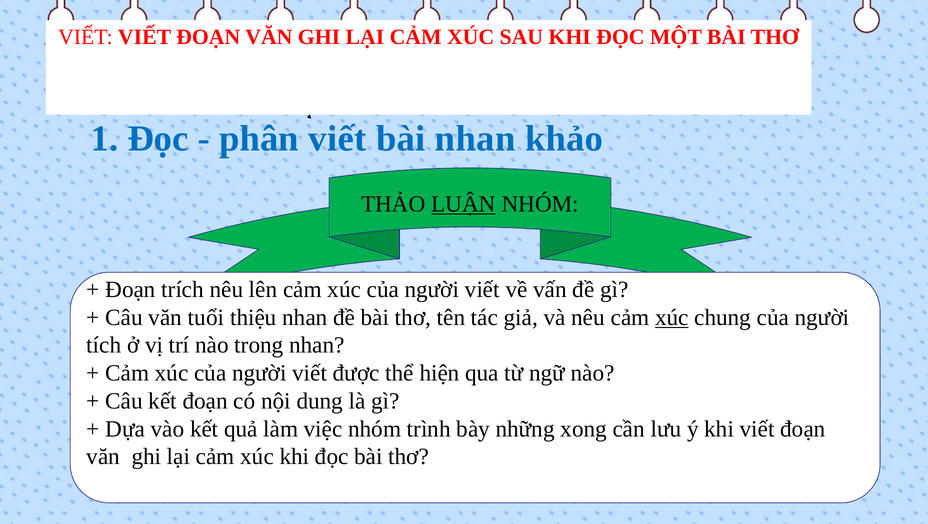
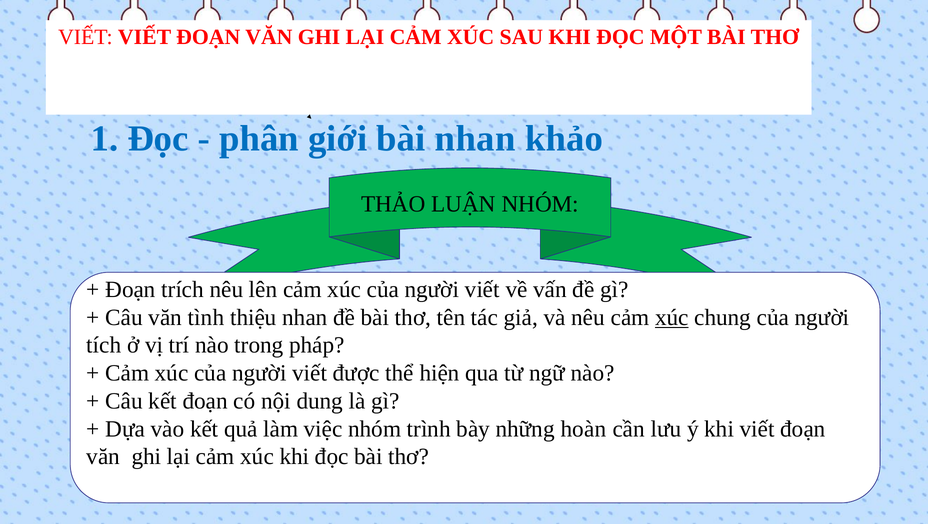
phân viết: viết -> giới (338, 139)
LUẬN underline: present -> none (464, 204)
tuổi: tuổi -> tình (206, 318)
trong nhan: nhan -> pháp (317, 345)
xong: xong -> hoàn (584, 429)
